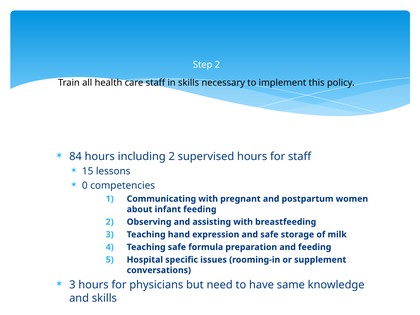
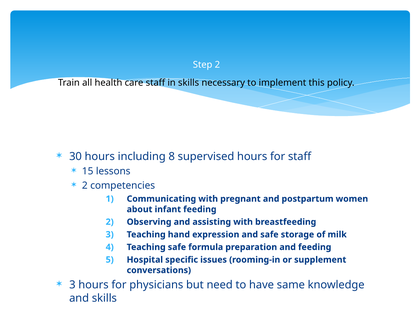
84: 84 -> 30 (75, 157)
including 2: 2 -> 8 (172, 157)
0: 0 -> 2 (85, 186)
